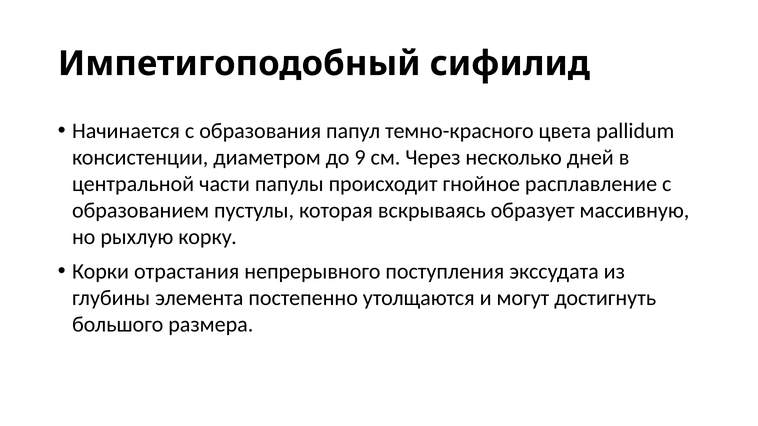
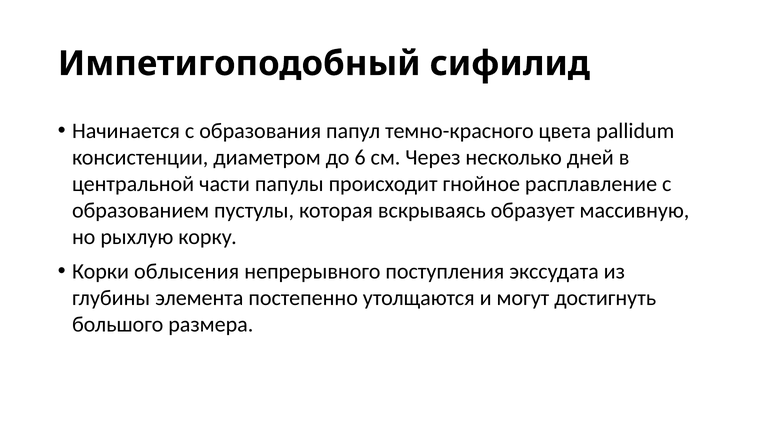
9: 9 -> 6 (360, 158)
отрастания: отрастания -> облысения (187, 272)
